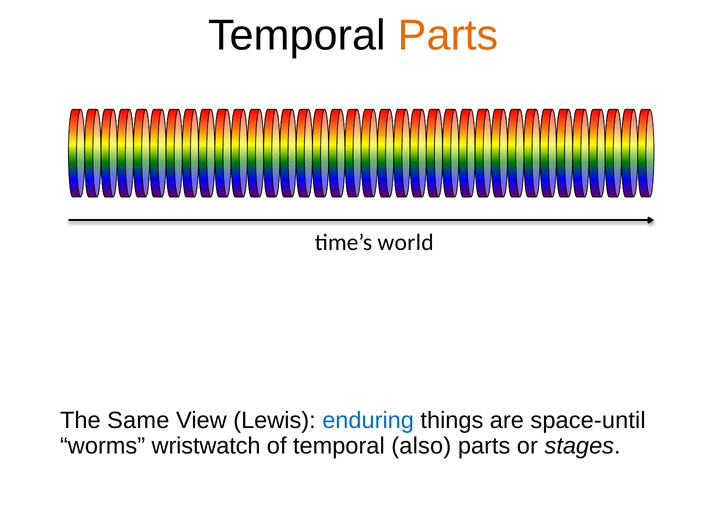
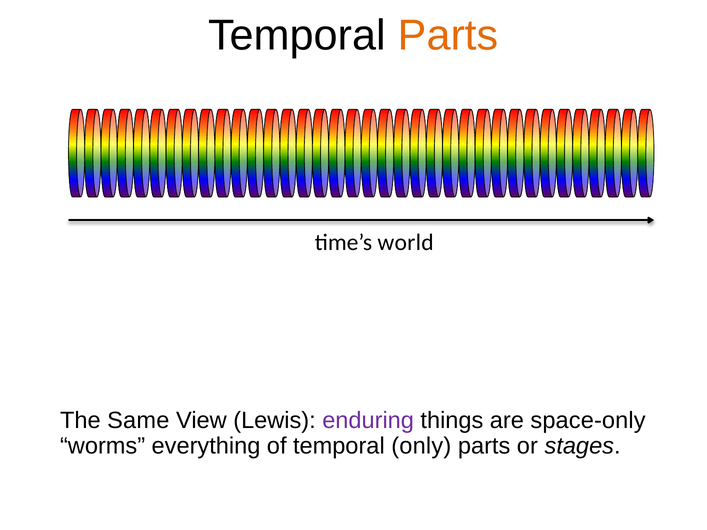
enduring colour: blue -> purple (368, 421)
space-until: space-until -> space-only (588, 421)
wristwatch: wristwatch -> everything (206, 446)
also: also -> only (421, 446)
